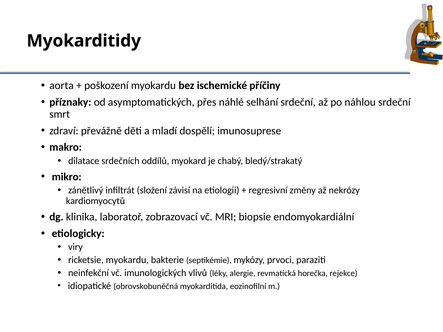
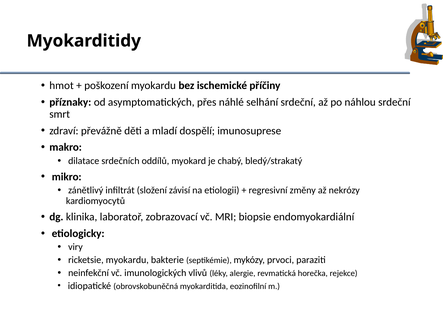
aorta: aorta -> hmot (62, 86)
